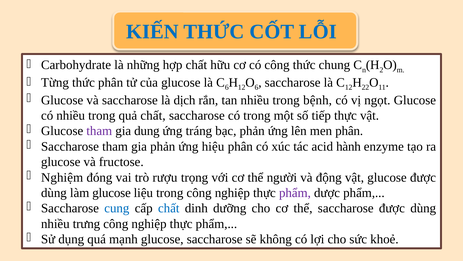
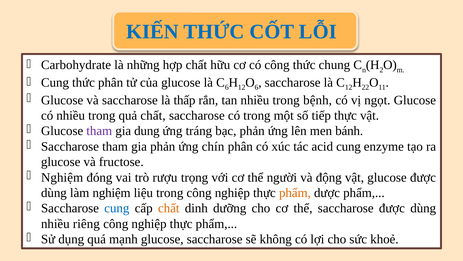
Từng: Từng -> Cung (55, 82)
dịch: dịch -> thấp (185, 100)
men phân: phân -> bánh (349, 131)
hiệu: hiệu -> chín (213, 146)
acid hành: hành -> cung (348, 146)
làm glucose: glucose -> nghiệm (112, 193)
phẩm colour: purple -> orange (295, 193)
chất colour: blue -> orange (169, 208)
trưng: trưng -> riêng (86, 223)
